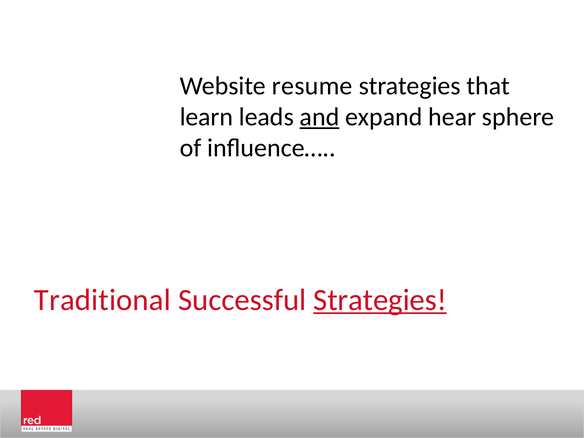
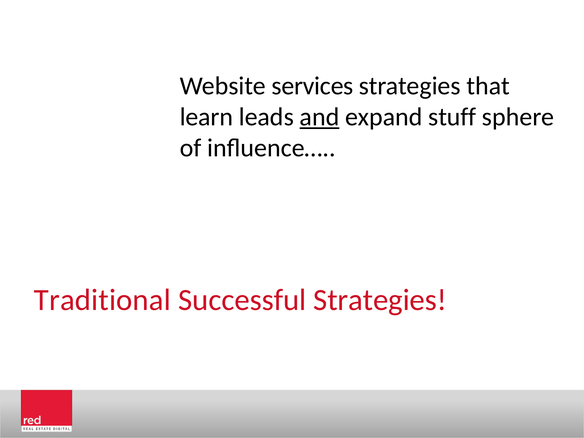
resume: resume -> services (312, 86)
hear: hear -> stuff (452, 117)
Strategies underline: present -> none (380, 300)
